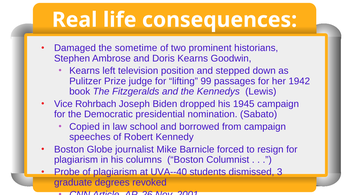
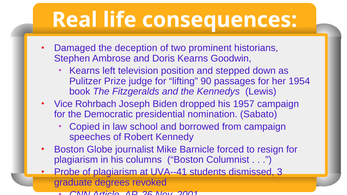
sometime: sometime -> deception (136, 48)
99: 99 -> 90 (206, 81)
1942: 1942 -> 1954 (299, 81)
1945: 1945 -> 1957 (244, 104)
UVA--40: UVA--40 -> UVA--41 (169, 172)
